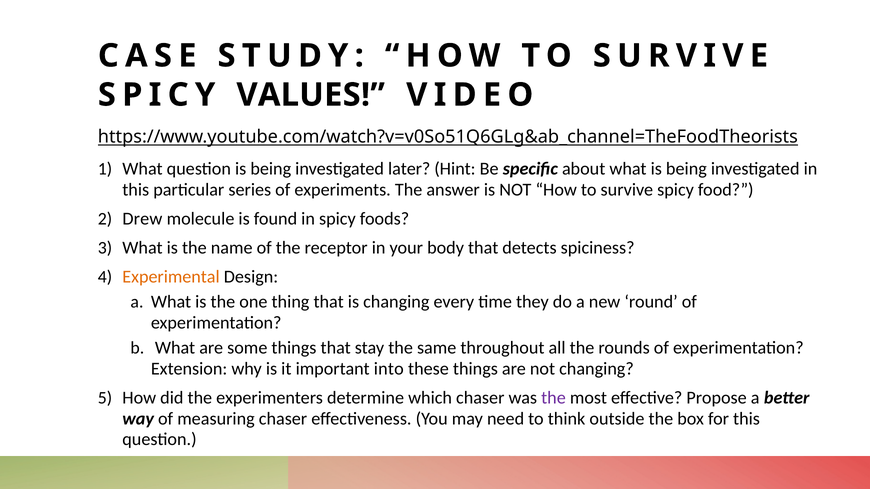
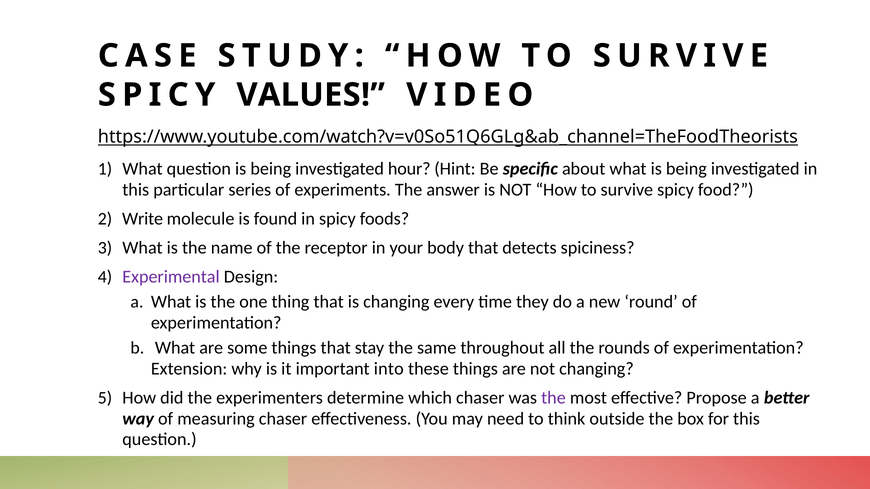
later: later -> hour (409, 169)
Drew: Drew -> Write (143, 219)
Experimental colour: orange -> purple (171, 277)
